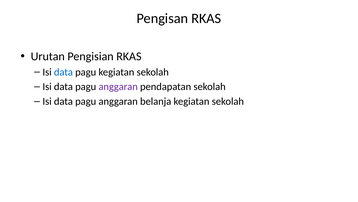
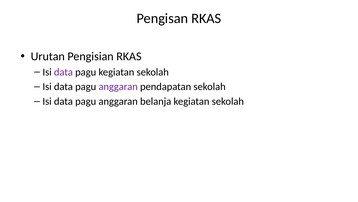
data colour: blue -> purple (63, 72)
